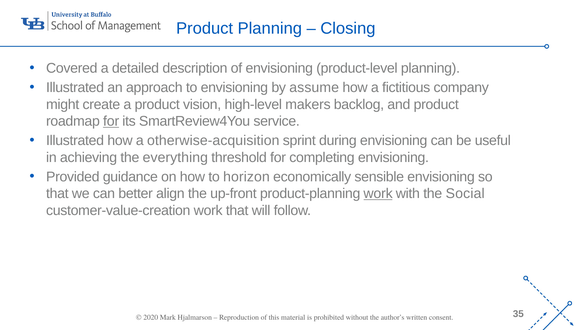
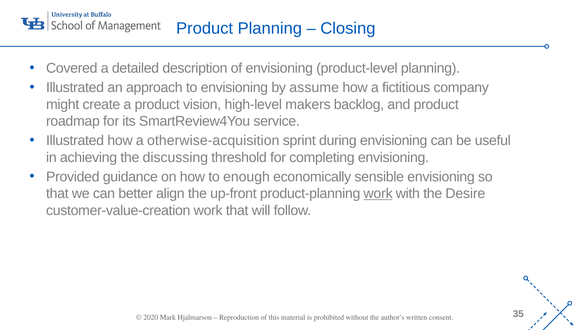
for underline: present -> none (111, 122)
everything: everything -> discussing (175, 158)
horizon: horizon -> enough (246, 177)
Social: Social -> Desire (465, 194)
